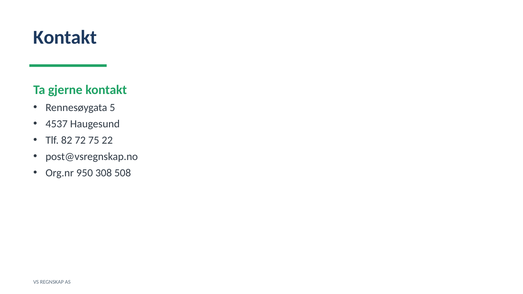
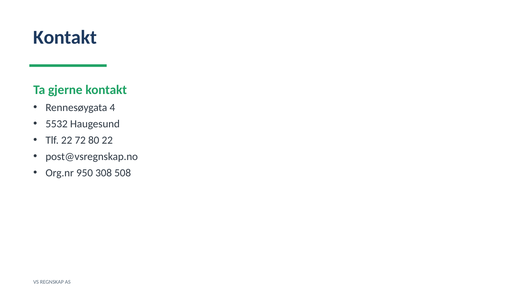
5: 5 -> 4 (112, 108)
4537: 4537 -> 5532 (57, 124)
Tlf 82: 82 -> 22 (67, 140)
75: 75 -> 80 (94, 140)
